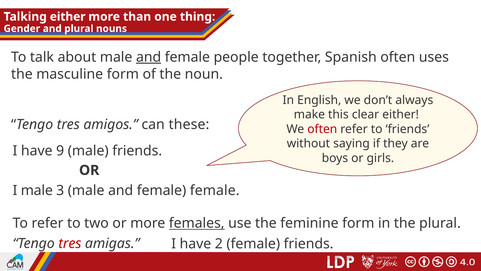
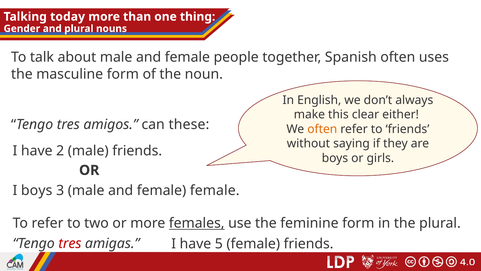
Talking either: either -> today (68, 17)
and underline: present -> none (149, 57)
often colour: red -> orange (322, 129)
9: 9 -> 2 (60, 151)
I male: male -> boys (37, 190)
2: 2 -> 5 (219, 244)
